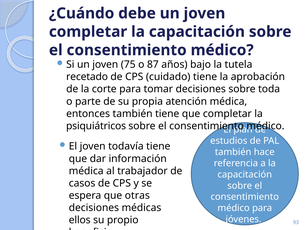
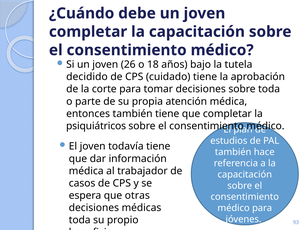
75: 75 -> 26 (128, 64)
87: 87 -> 18 (153, 64)
recetado: recetado -> decidido (87, 77)
ellos: ellos -> toda (80, 219)
